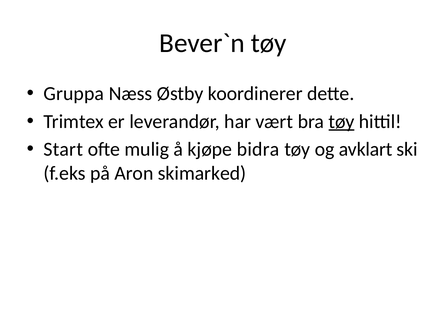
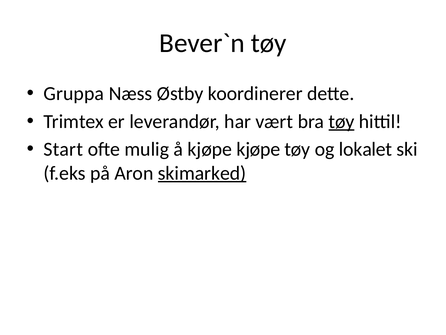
kjøpe bidra: bidra -> kjøpe (258, 149)
avklart: avklart -> lokalet (366, 149)
skimarked underline: none -> present (202, 173)
